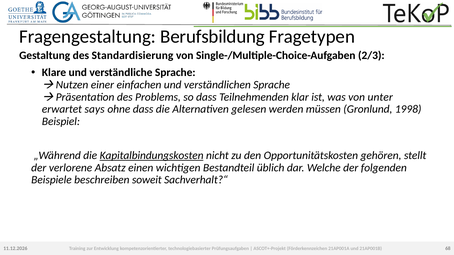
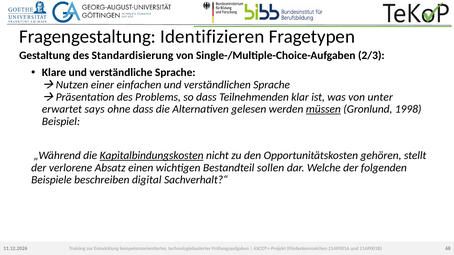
Berufsbildung: Berufsbildung -> Identifizieren (212, 37)
müssen underline: none -> present (323, 109)
üblich: üblich -> sollen (271, 168)
soweit: soweit -> digital (147, 180)
